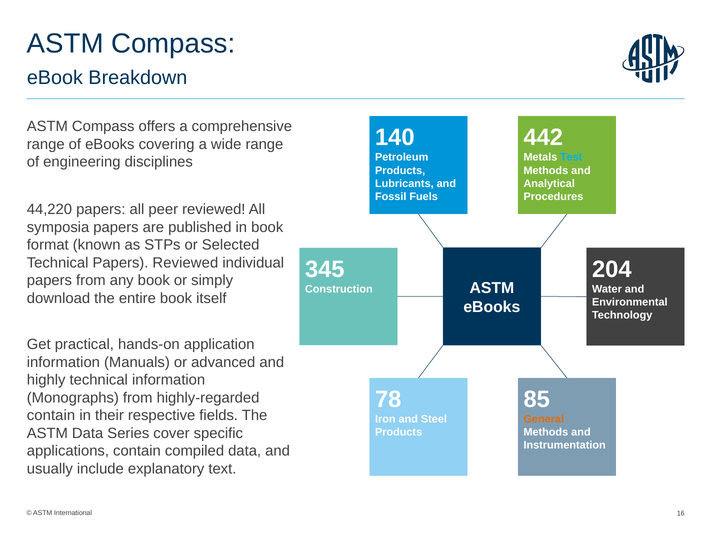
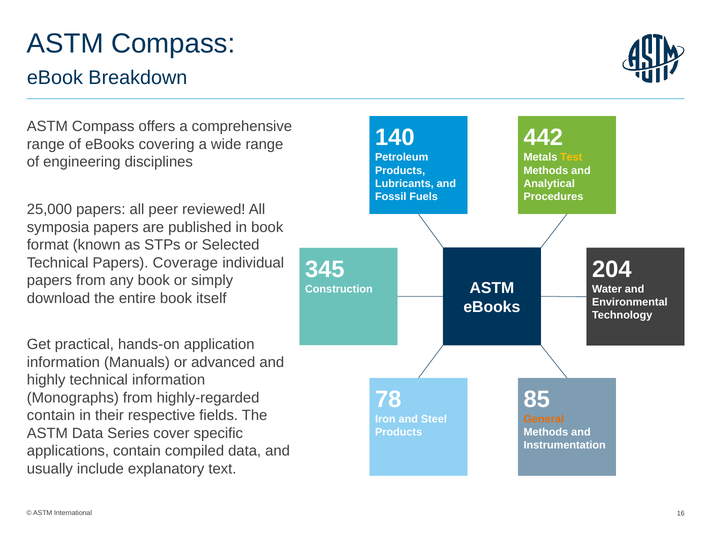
Test colour: light blue -> yellow (571, 157)
44,220: 44,220 -> 25,000 (49, 209)
Papers Reviewed: Reviewed -> Coverage (185, 263)
